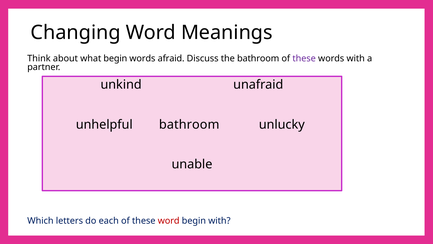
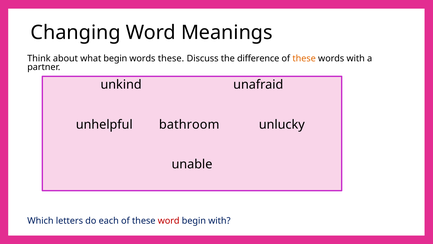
words afraid: afraid -> these (171, 58)
the bathroom: bathroom -> difference (258, 58)
these colour: purple -> orange (304, 58)
